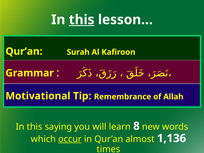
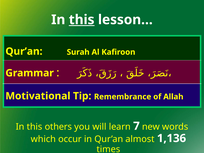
saying: saying -> others (58, 127)
8: 8 -> 7 (136, 126)
occur underline: present -> none (70, 139)
